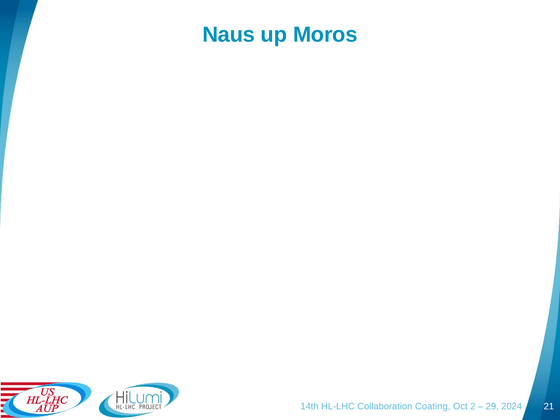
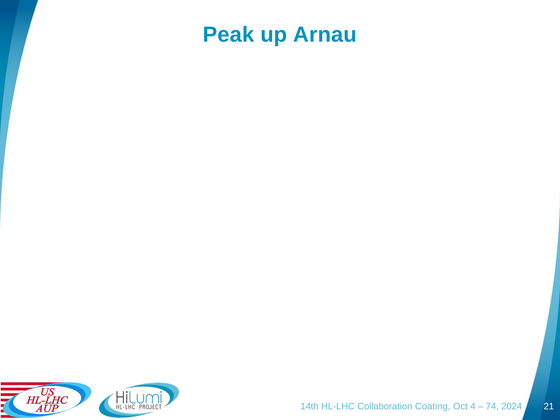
Naus: Naus -> Peak (229, 35)
Moros: Moros -> Arnau (325, 35)
2: 2 -> 4 (473, 406)
29: 29 -> 74 (492, 406)
